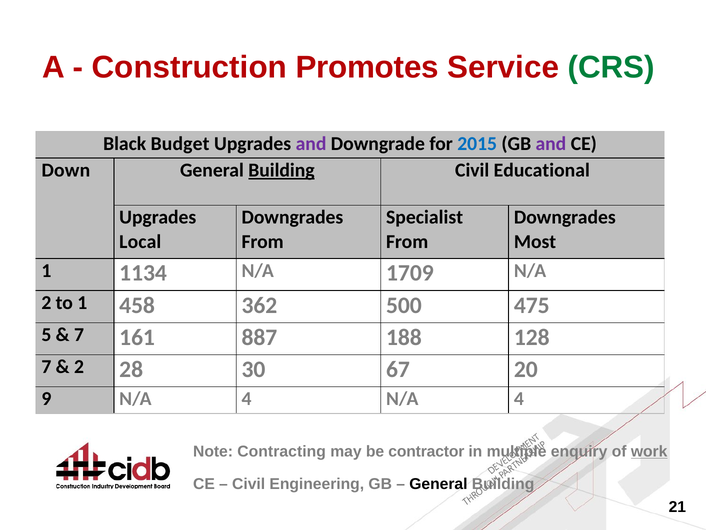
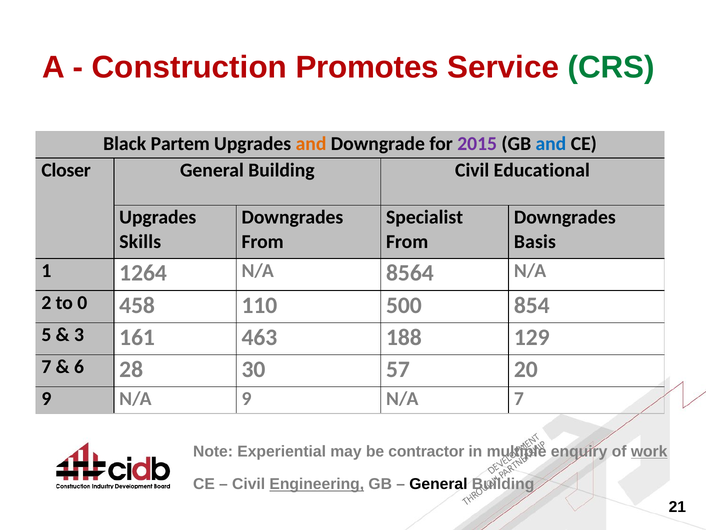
Budget: Budget -> Partem (180, 144)
and colour: purple -> orange (311, 144)
2015 colour: blue -> purple (477, 144)
and colour: purple -> blue (551, 144)
Down: Down -> Closer (66, 170)
Building underline: present -> none (281, 170)
Local: Local -> Skills (140, 241)
Most: Most -> Basis (535, 241)
1134: 1134 -> 1264 (143, 273)
1709: 1709 -> 8564 (410, 273)
to 1: 1 -> 0 (82, 303)
362: 362 -> 110 (259, 305)
475: 475 -> 854 (532, 305)
7: 7 -> 3 (79, 335)
887: 887 -> 463 (259, 337)
128: 128 -> 129 (532, 337)
2: 2 -> 6 (79, 367)
67: 67 -> 57 (398, 369)
9 N/A 4: 4 -> 9 (246, 399)
4: 4 -> 7 (519, 399)
Contracting: Contracting -> Experiential (282, 451)
Engineering underline: none -> present (317, 484)
